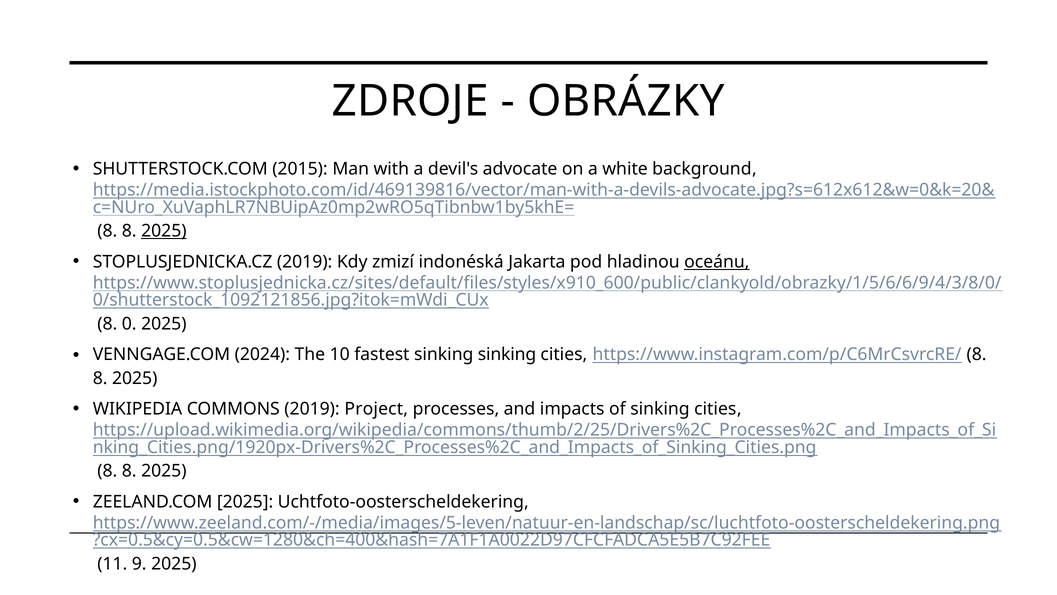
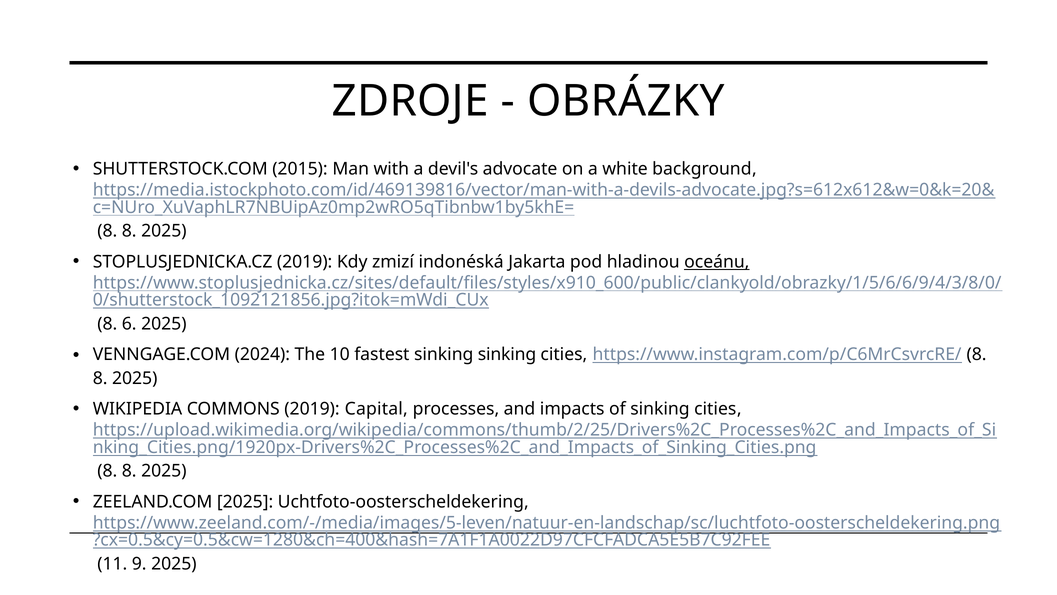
2025 underline: present -> none (164, 231)
0: 0 -> 6 (129, 324)
Project: Project -> Capital (376, 409)
